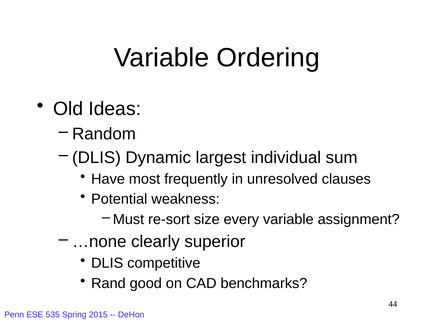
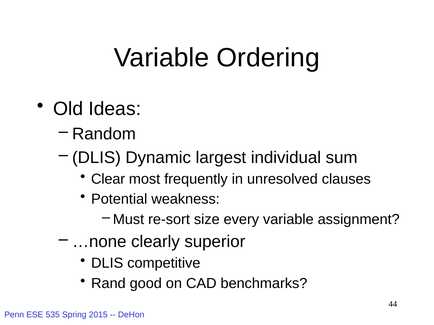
Have: Have -> Clear (108, 179)
